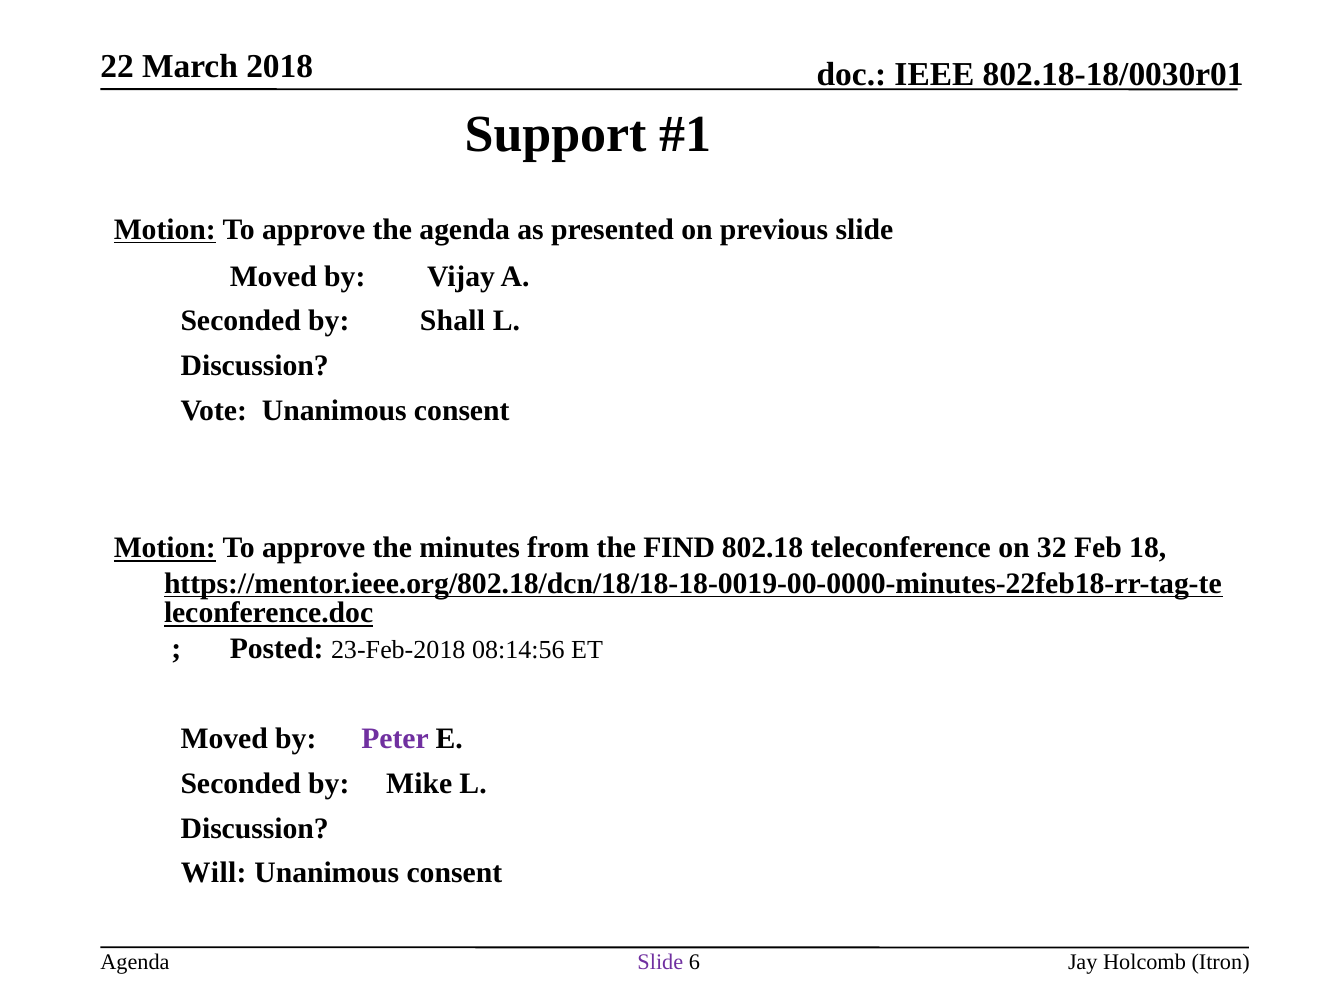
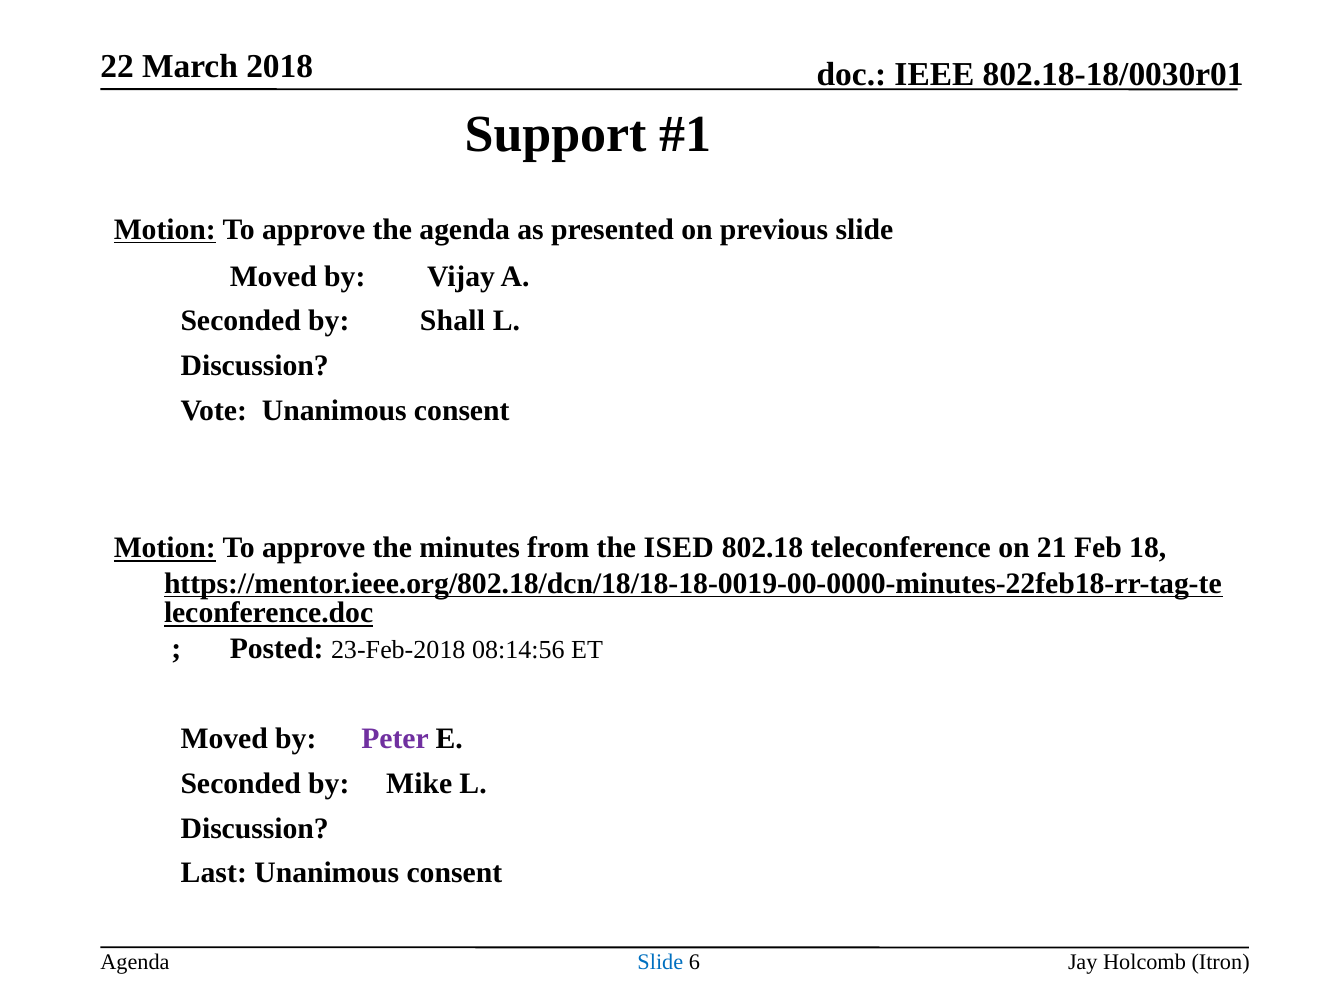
FIND: FIND -> ISED (679, 548)
32: 32 -> 21 (1052, 548)
Will: Will -> Last (214, 874)
Slide colour: purple -> blue (660, 962)
